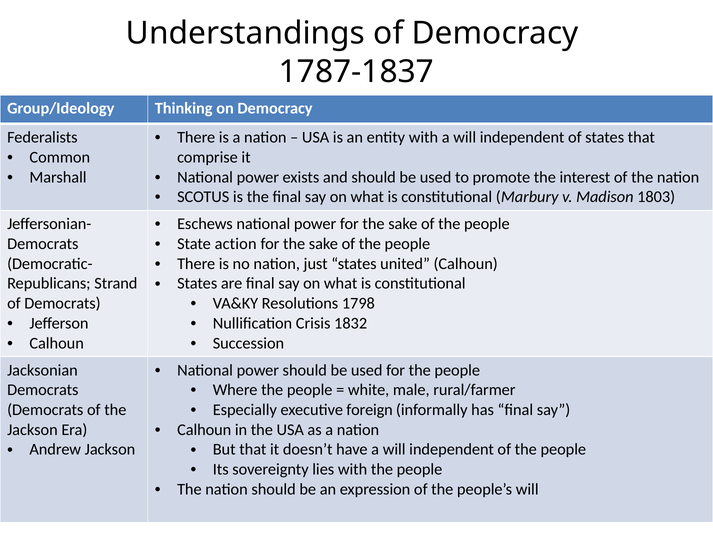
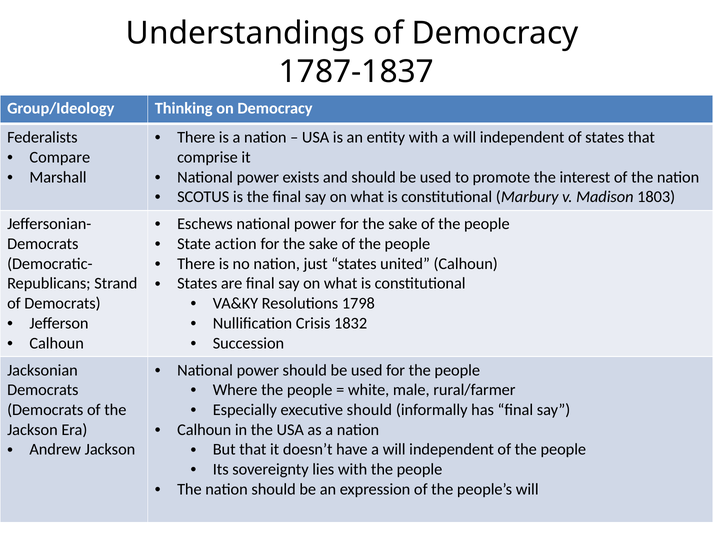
Common: Common -> Compare (60, 157)
executive foreign: foreign -> should (369, 410)
